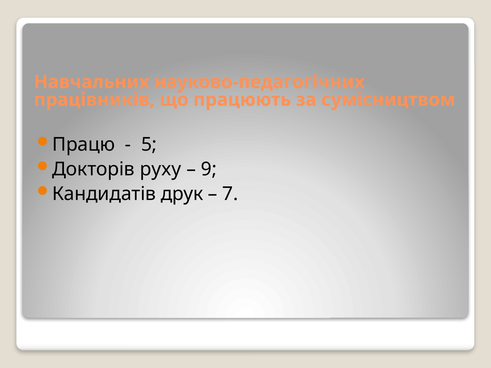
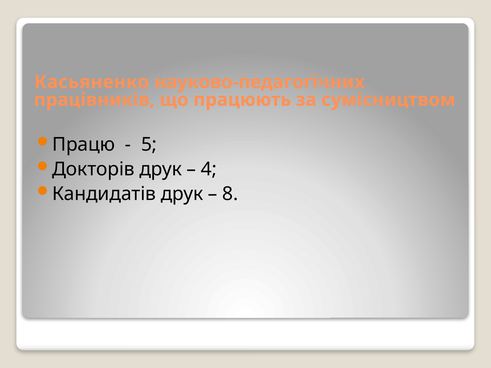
Навчальних: Навчальних -> Касьяненко (92, 82)
Докторів руху: руху -> друк (161, 169)
9: 9 -> 4 (209, 169)
7: 7 -> 8 (230, 194)
